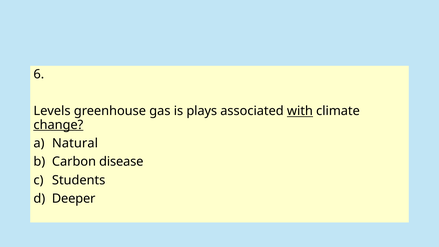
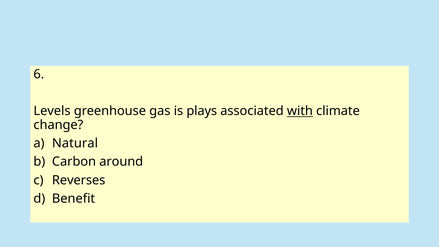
change underline: present -> none (58, 125)
disease: disease -> around (121, 162)
Students: Students -> Reverses (79, 180)
Deeper: Deeper -> Benefit (74, 198)
